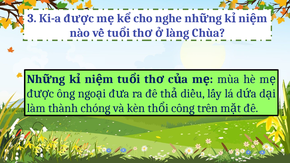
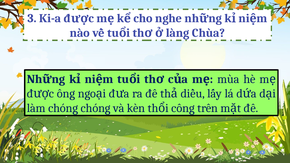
làm thành: thành -> chóng (63, 108)
